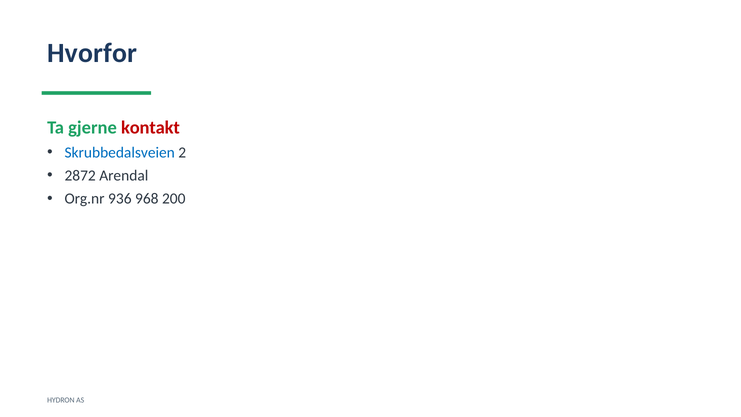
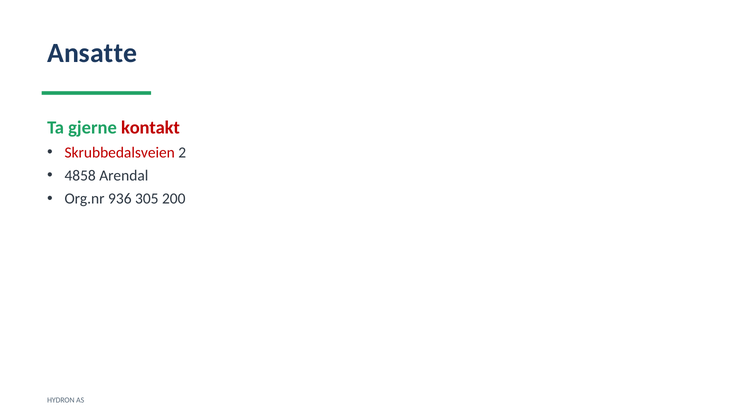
Hvorfor: Hvorfor -> Ansatte (92, 53)
Skrubbedalsveien colour: blue -> red (120, 152)
2872: 2872 -> 4858 (80, 176)
968: 968 -> 305 (147, 199)
